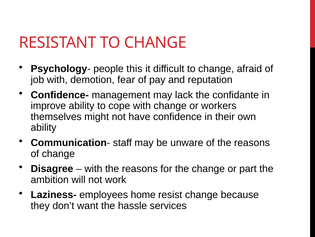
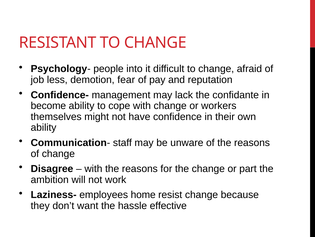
this: this -> into (134, 69)
job with: with -> less (57, 80)
improve: improve -> become (48, 106)
services: services -> effective (168, 205)
